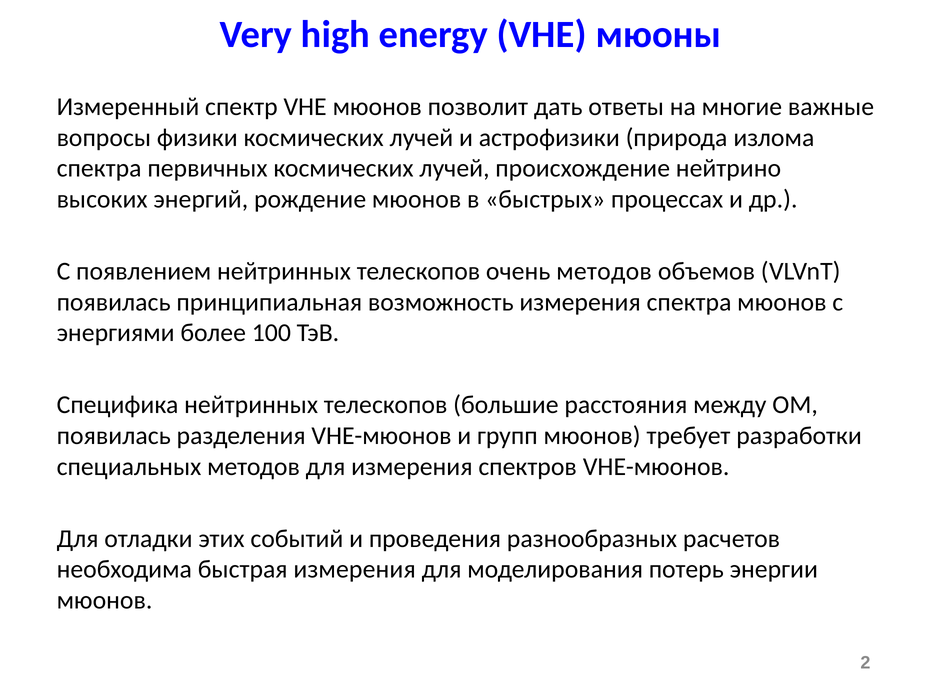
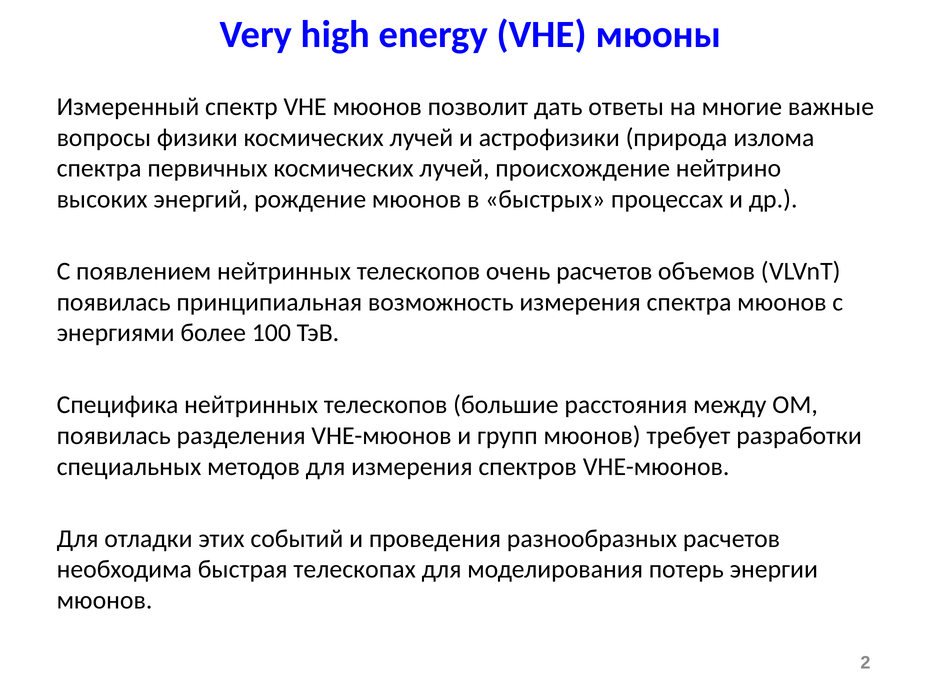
очень методов: методов -> расчетов (604, 271)
быстрая измерения: измерения -> телескопах (355, 570)
